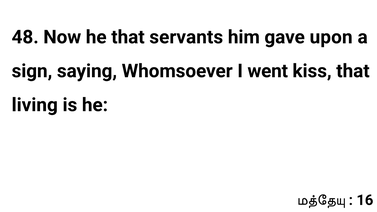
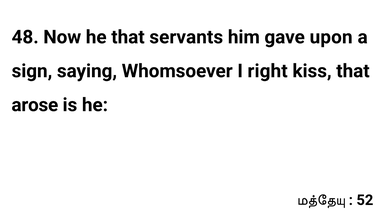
went: went -> right (268, 71)
living: living -> arose (35, 105)
16: 16 -> 52 (365, 200)
